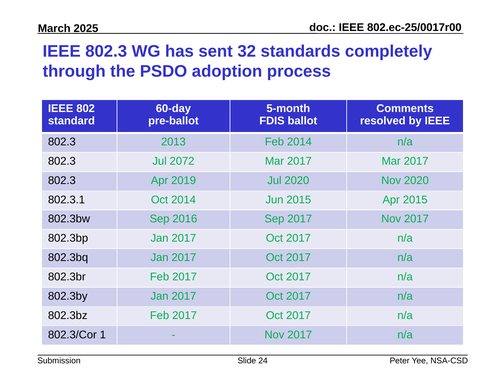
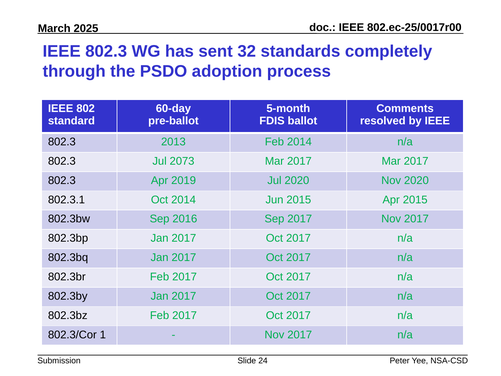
2072: 2072 -> 2073 (182, 161)
